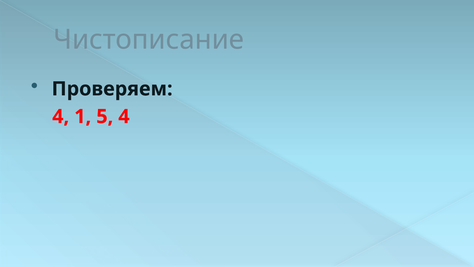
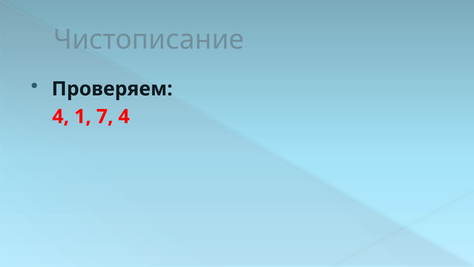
5: 5 -> 7 (105, 116)
